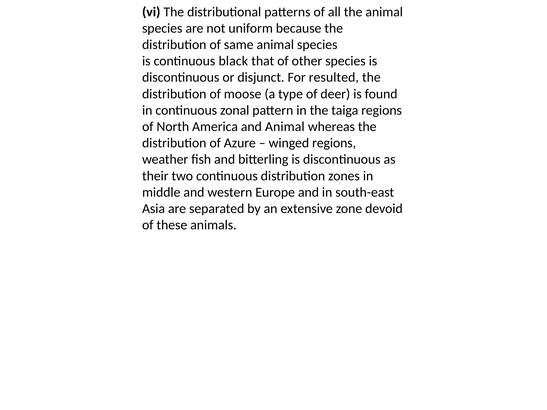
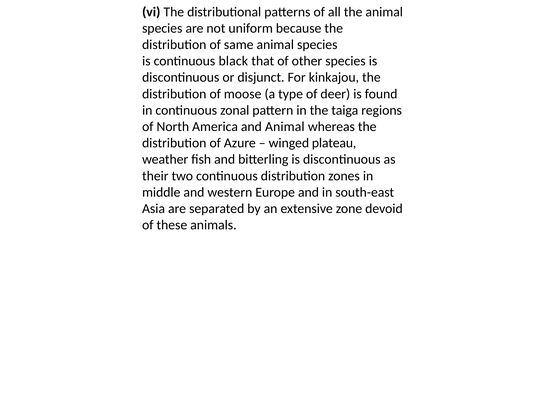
resulted: resulted -> kinkajou (334, 77)
winged regions: regions -> plateau (334, 143)
